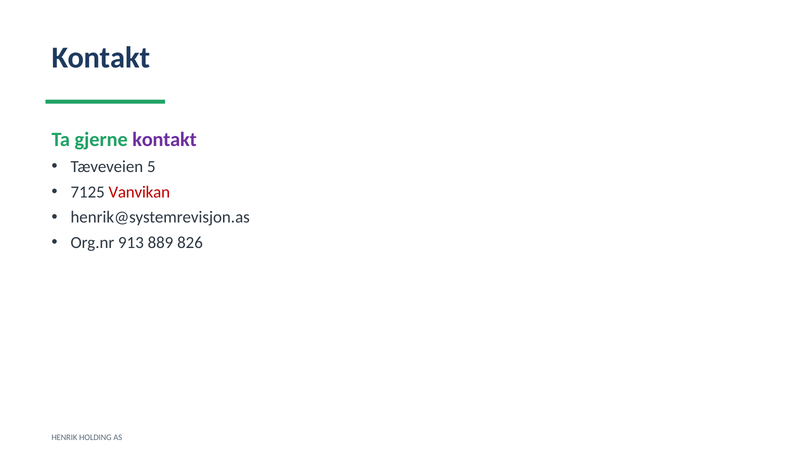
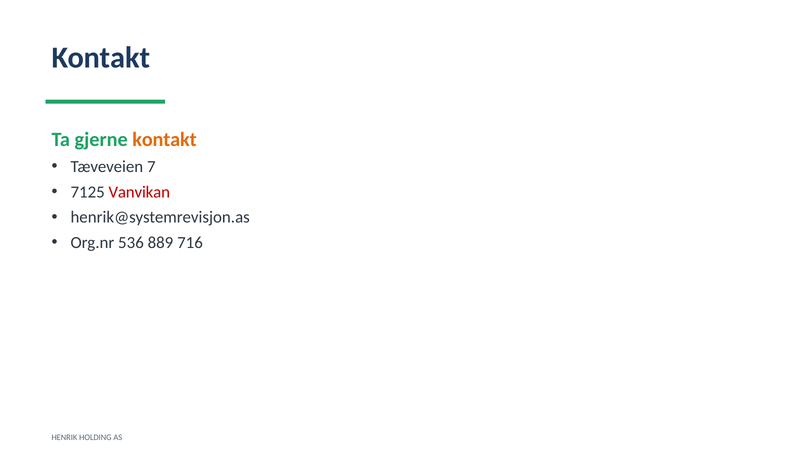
kontakt colour: purple -> orange (164, 139)
5: 5 -> 7 (151, 167)
913: 913 -> 536 (131, 243)
826: 826 -> 716 (190, 243)
